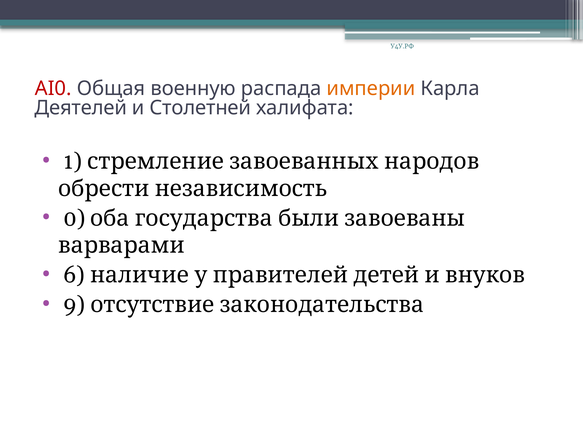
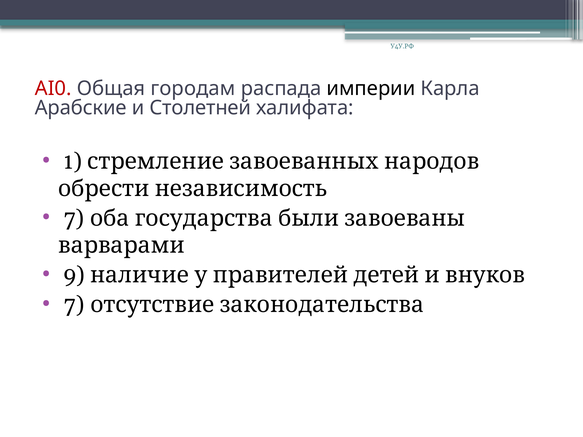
военную: военную -> городам (193, 88)
империи colour: orange -> black (371, 88)
Деятелей: Деятелей -> Арабские (81, 108)
0: 0 -> 7 (74, 218)
6: 6 -> 9 (74, 275)
9: 9 -> 7 (74, 305)
